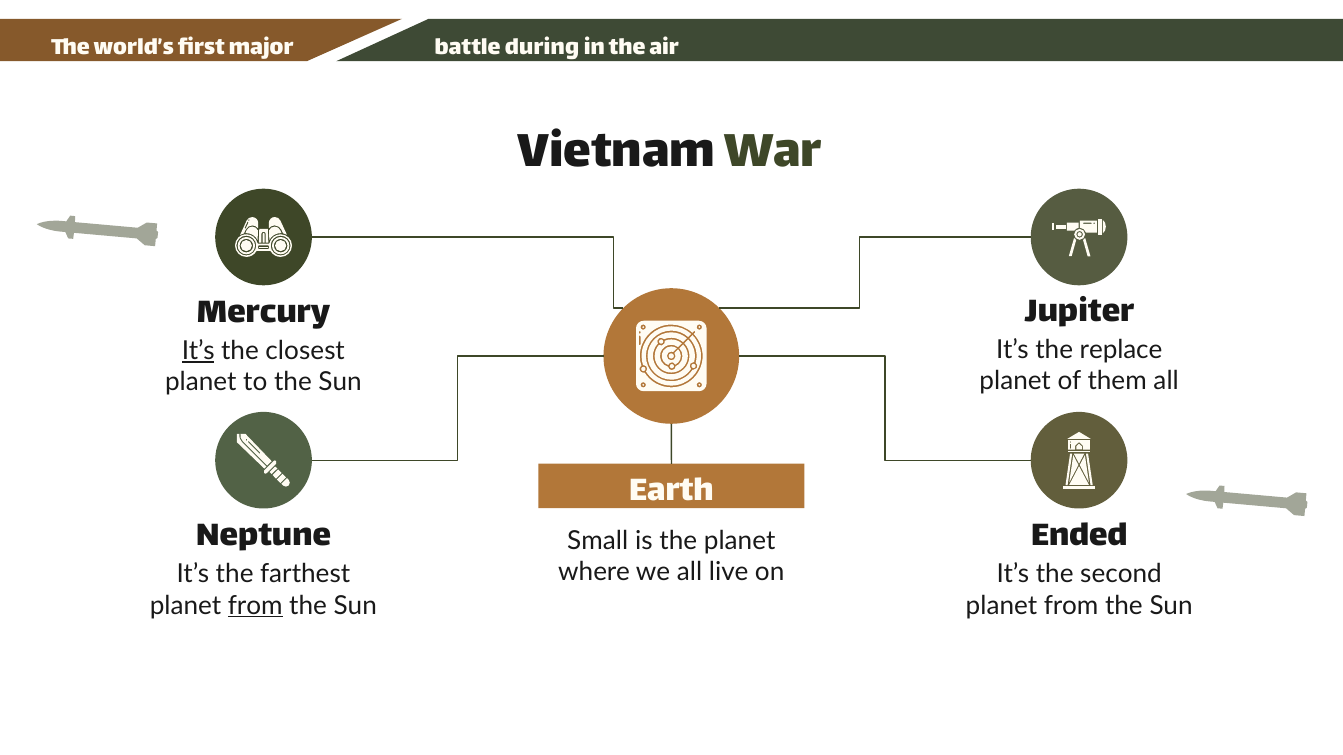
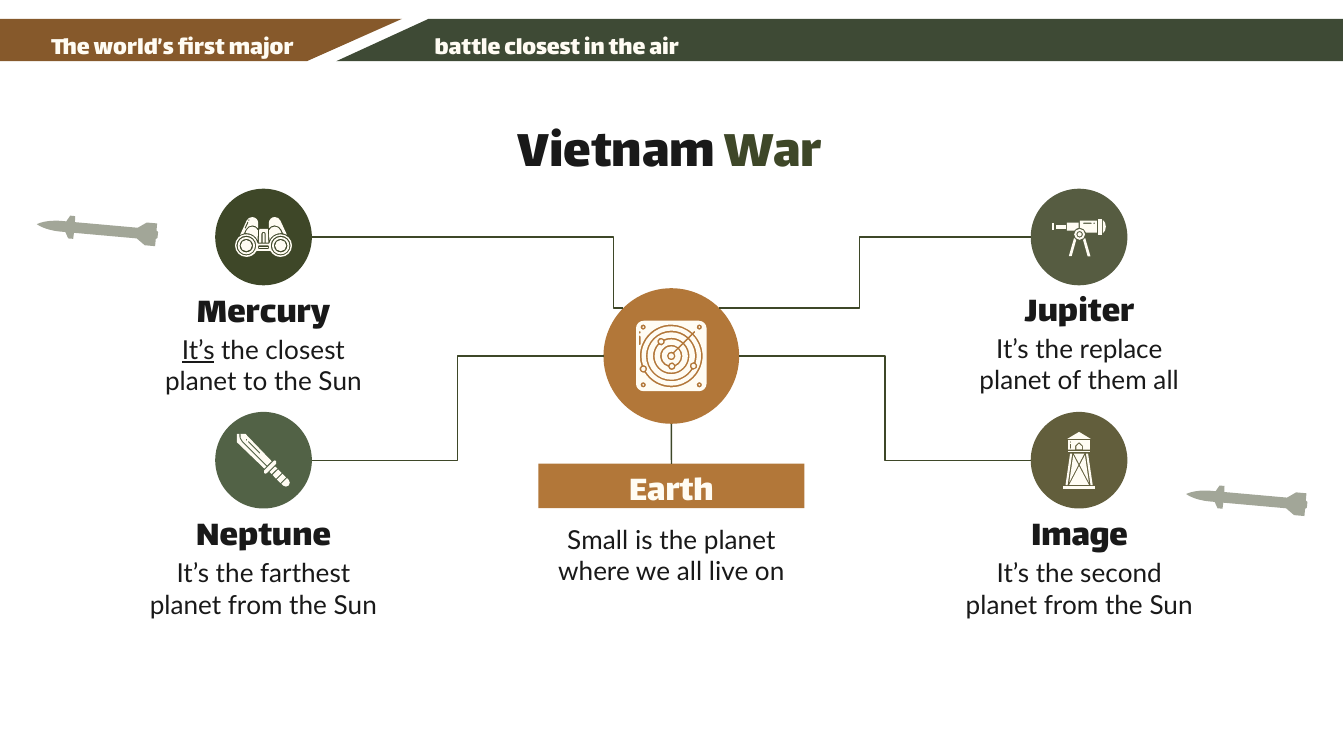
battle during: during -> closest (542, 46)
Ended: Ended -> Image (1079, 534)
from underline: present -> none (255, 606)
